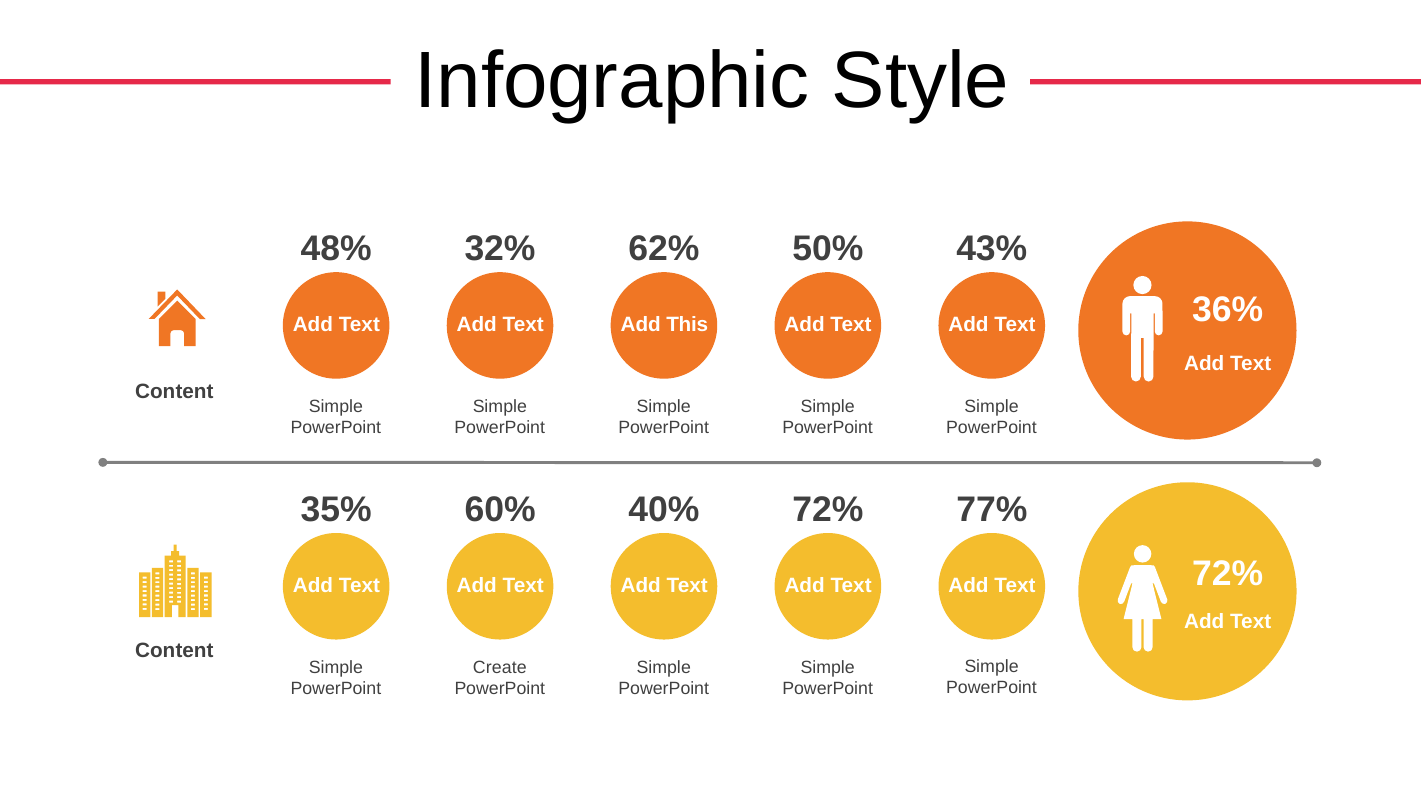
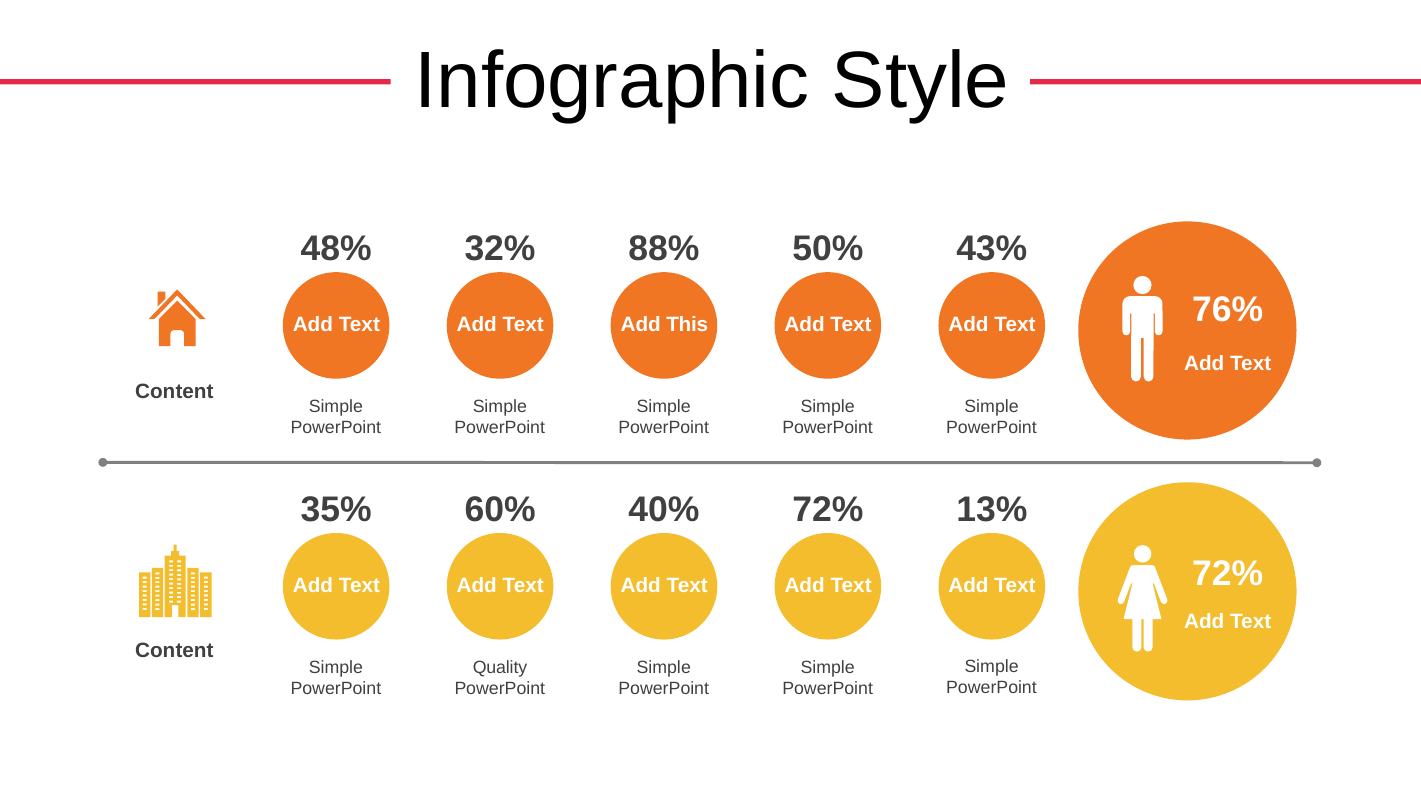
62%: 62% -> 88% (664, 249)
36%: 36% -> 76% (1228, 310)
77%: 77% -> 13% (992, 510)
Create: Create -> Quality (500, 667)
